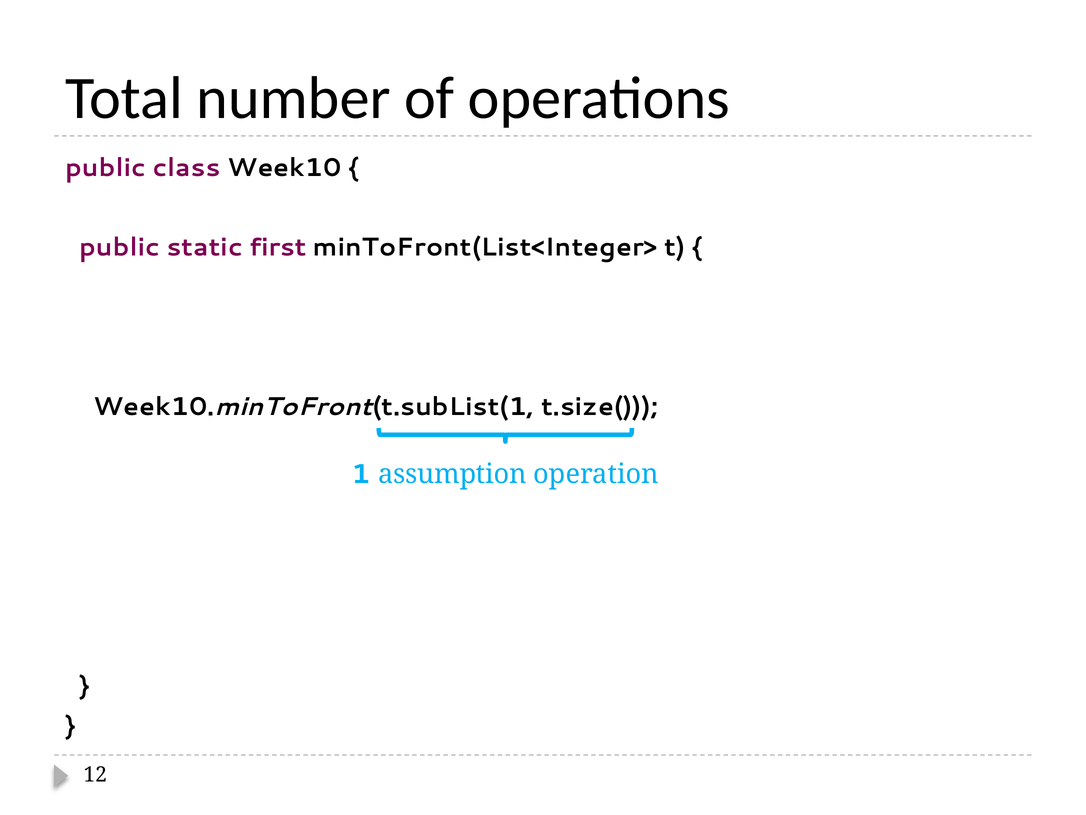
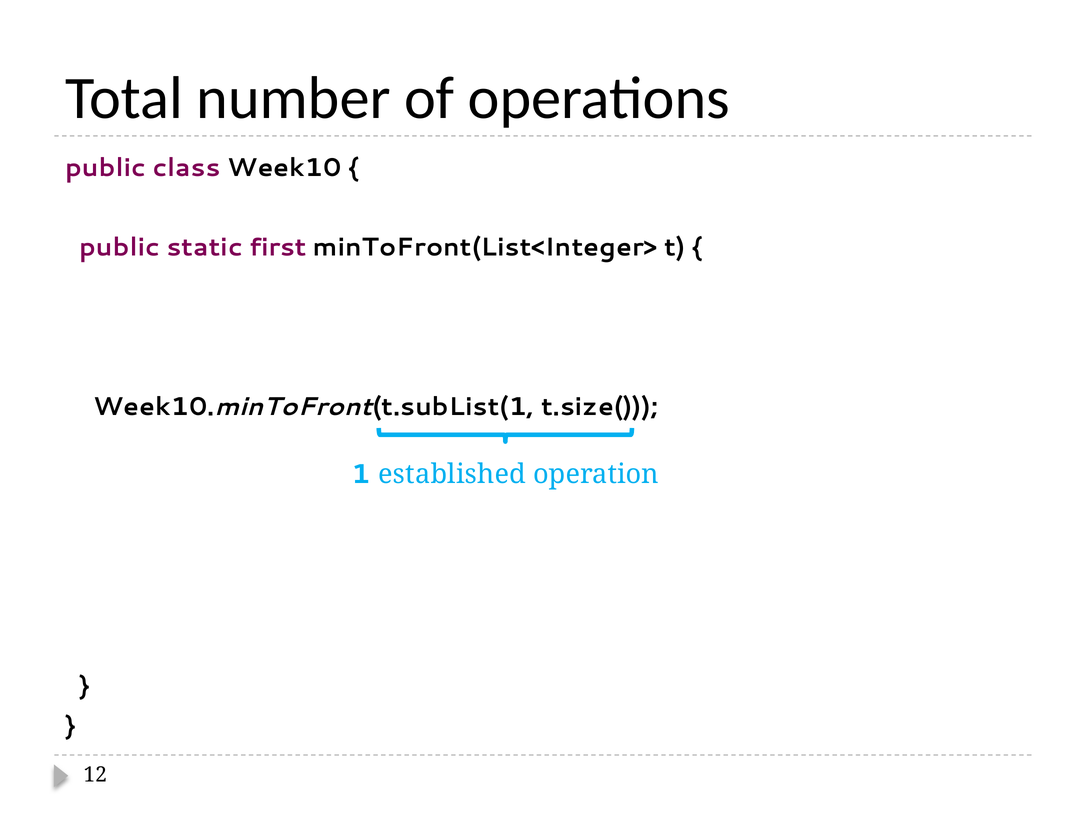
assumption: assumption -> established (452, 474)
